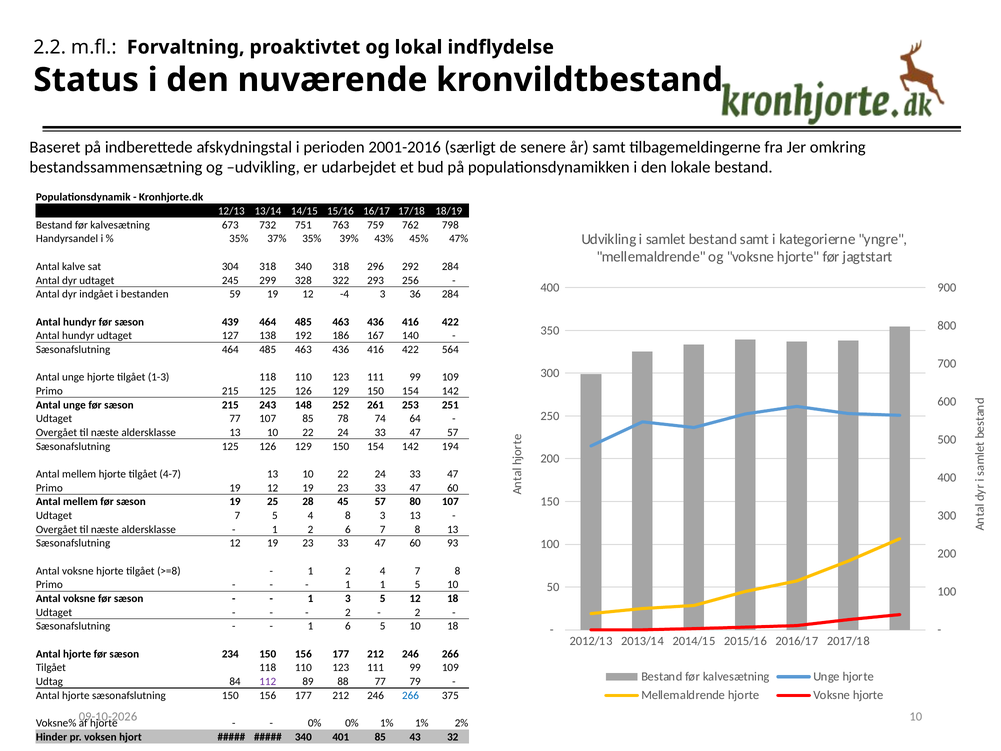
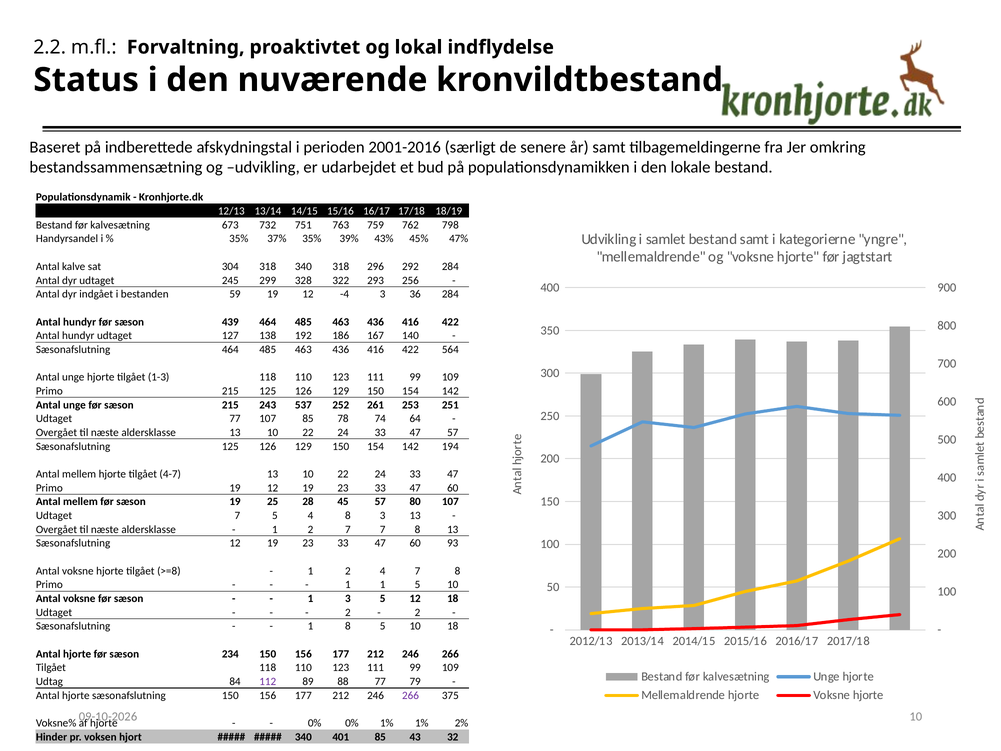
148: 148 -> 537 (303, 405)
2 6: 6 -> 7 (348, 529)
1 6: 6 -> 8 (348, 626)
266 colour: blue -> purple (410, 695)
